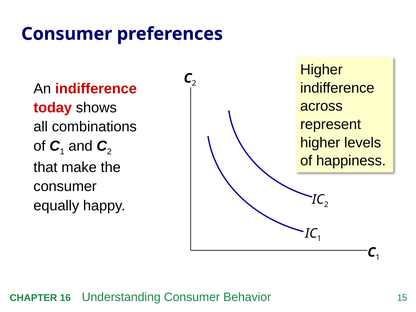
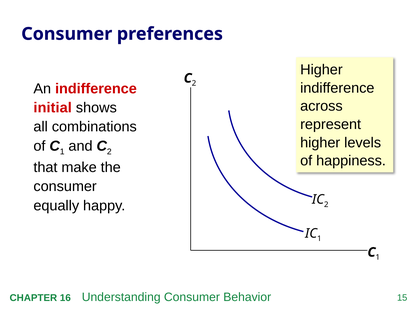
today: today -> initial (53, 108)
